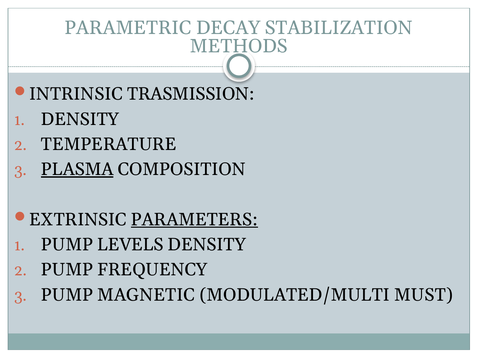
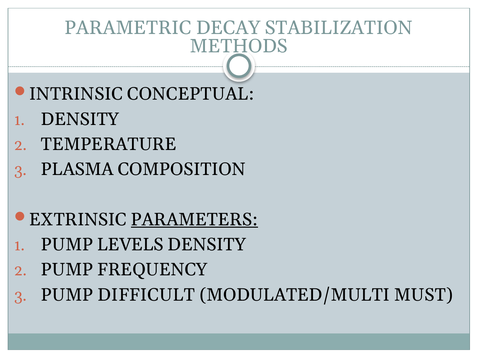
TRASMISSION: TRASMISSION -> CONCEPTUAL (191, 94)
PLASMA underline: present -> none (77, 170)
MAGNETIC: MAGNETIC -> DIFFICULT (146, 295)
